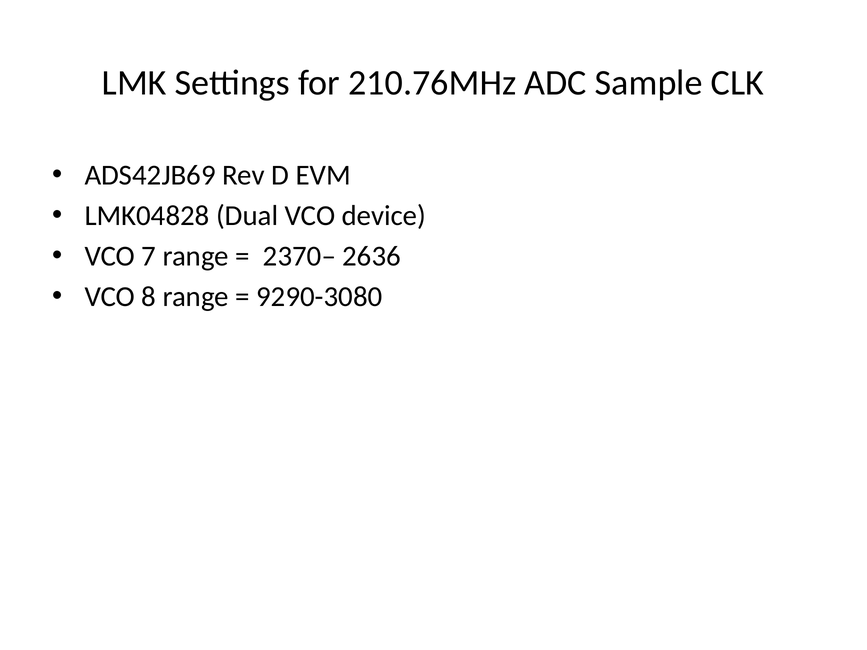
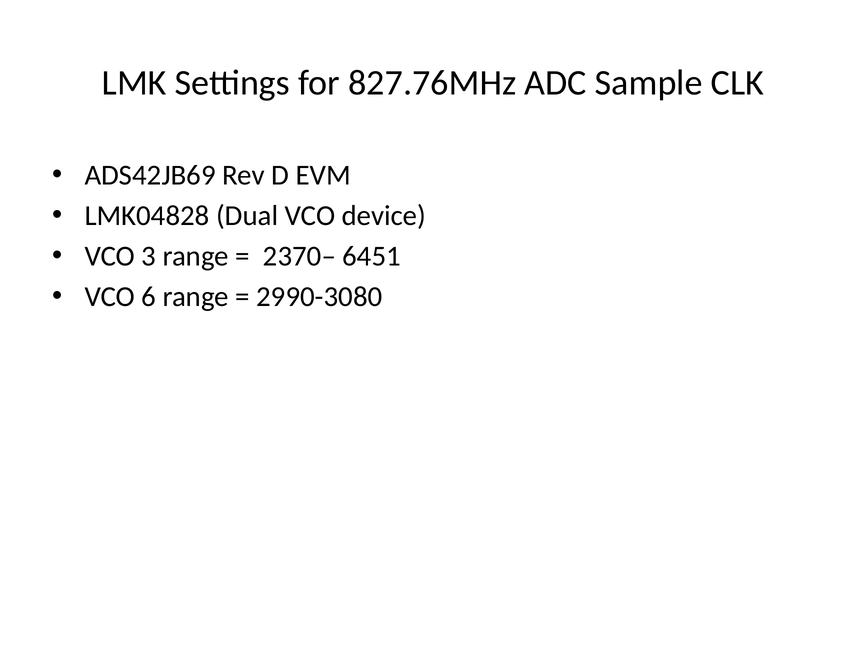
210.76MHz: 210.76MHz -> 827.76MHz (432, 83)
7: 7 -> 3 (149, 256)
2636: 2636 -> 6451 (372, 256)
8: 8 -> 6 (149, 297)
9290-3080: 9290-3080 -> 2990-3080 (319, 297)
